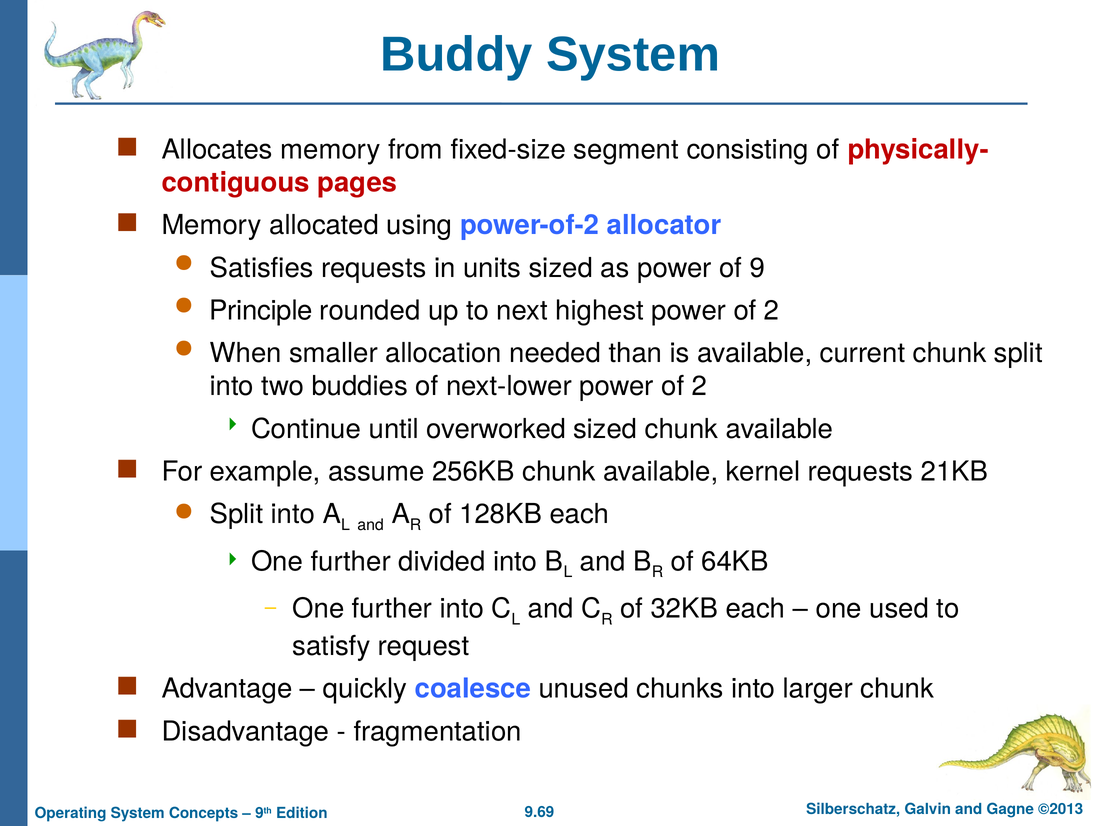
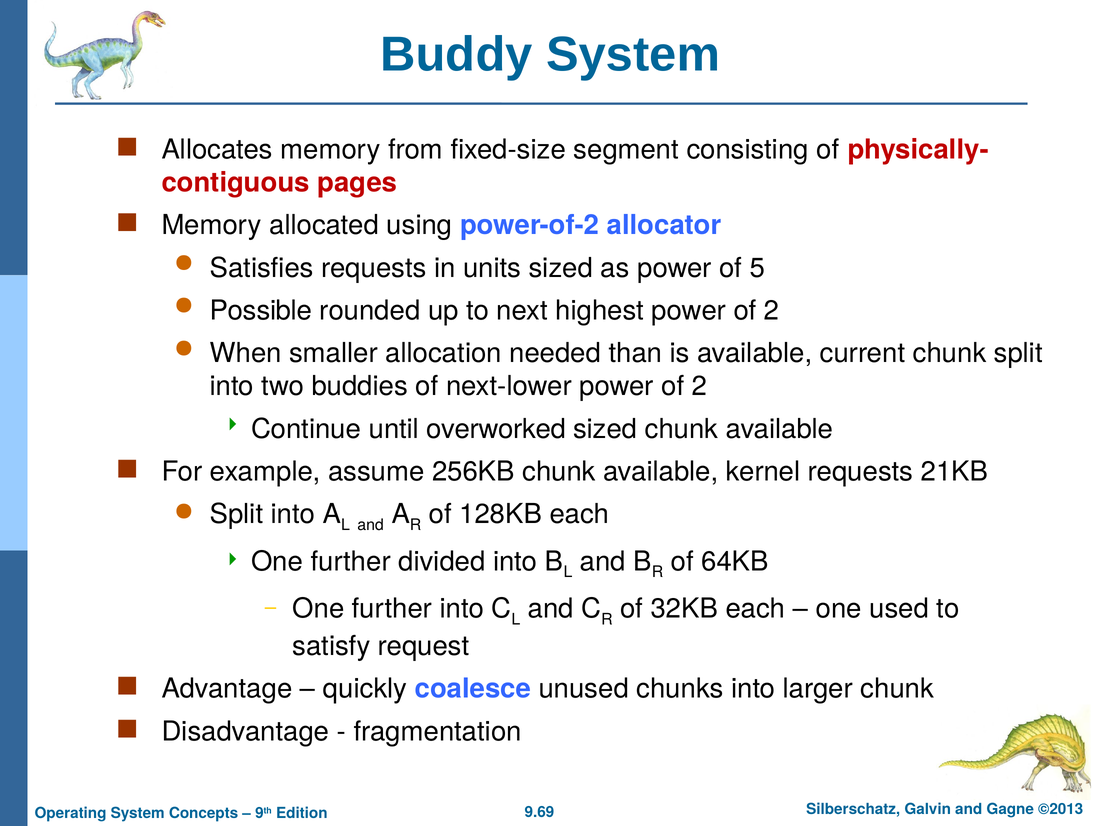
9: 9 -> 5 (757, 268)
Principle: Principle -> Possible (261, 311)
